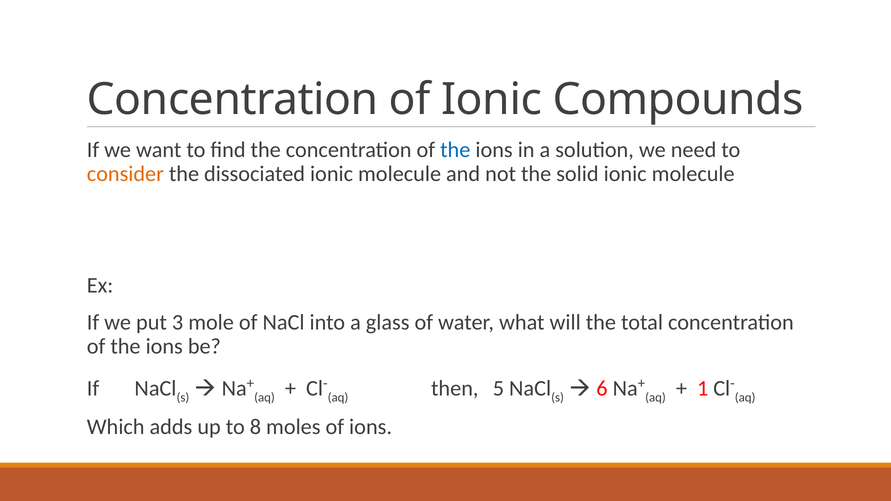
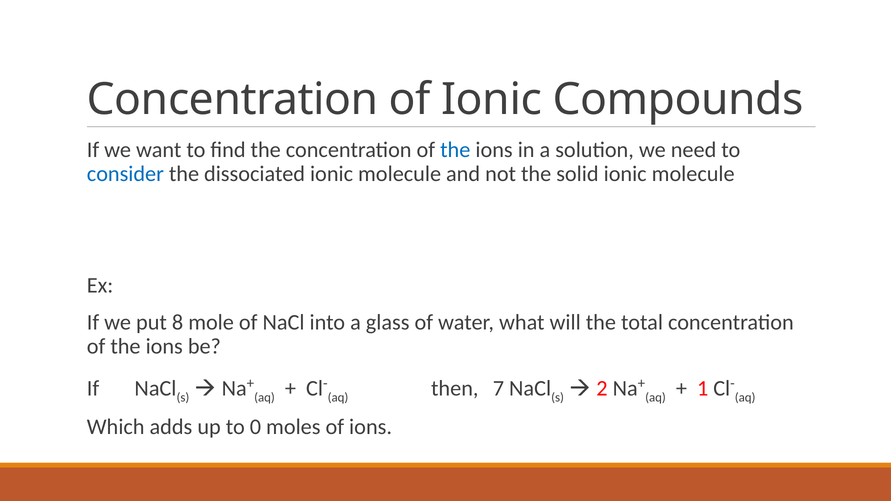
consider colour: orange -> blue (125, 174)
3: 3 -> 8 (178, 322)
5: 5 -> 7 (498, 389)
6: 6 -> 2 (602, 389)
8: 8 -> 0 (255, 427)
